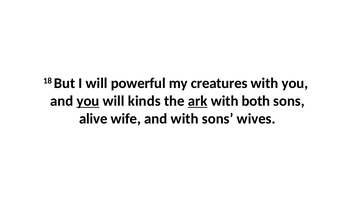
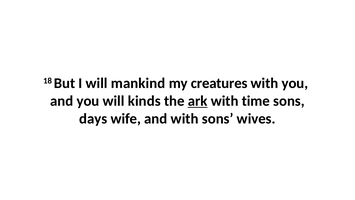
powerful: powerful -> mankind (138, 83)
you underline: present -> none (88, 101)
both: both -> time (256, 101)
alive: alive -> days (93, 119)
